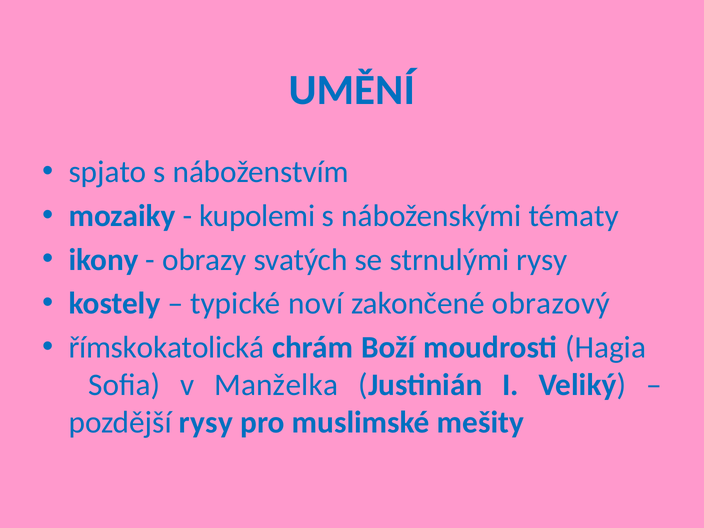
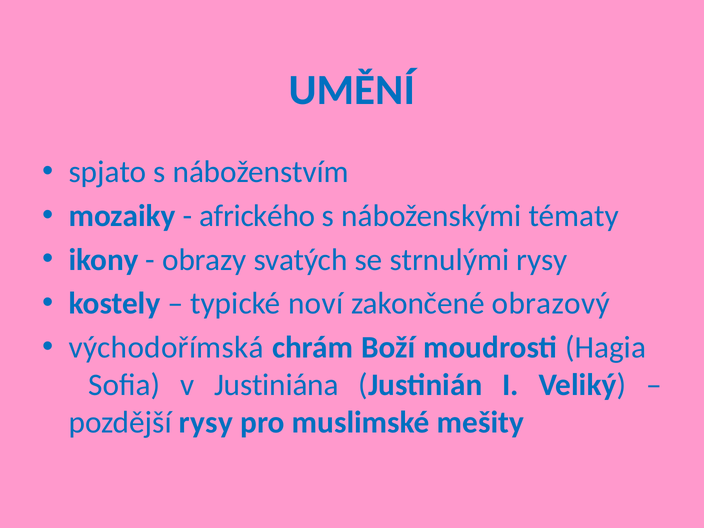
kupolemi: kupolemi -> afrického (257, 216)
římskokatolická: římskokatolická -> východořímská (166, 347)
Manželka: Manželka -> Justiniána (276, 385)
